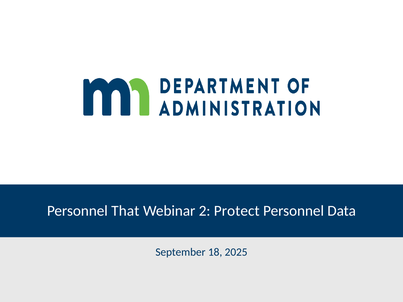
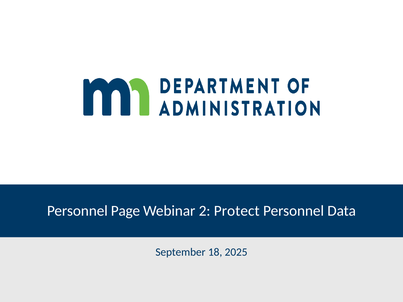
That: That -> Page (125, 211)
